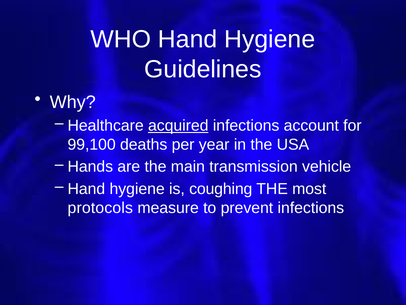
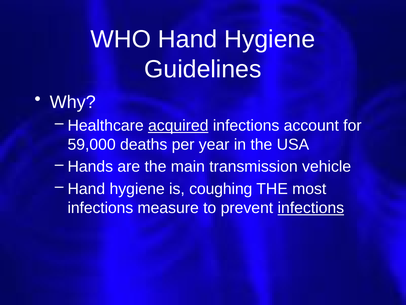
99,100: 99,100 -> 59,000 (92, 144)
protocols: protocols -> infections (100, 208)
infections underline: none -> present (311, 208)
